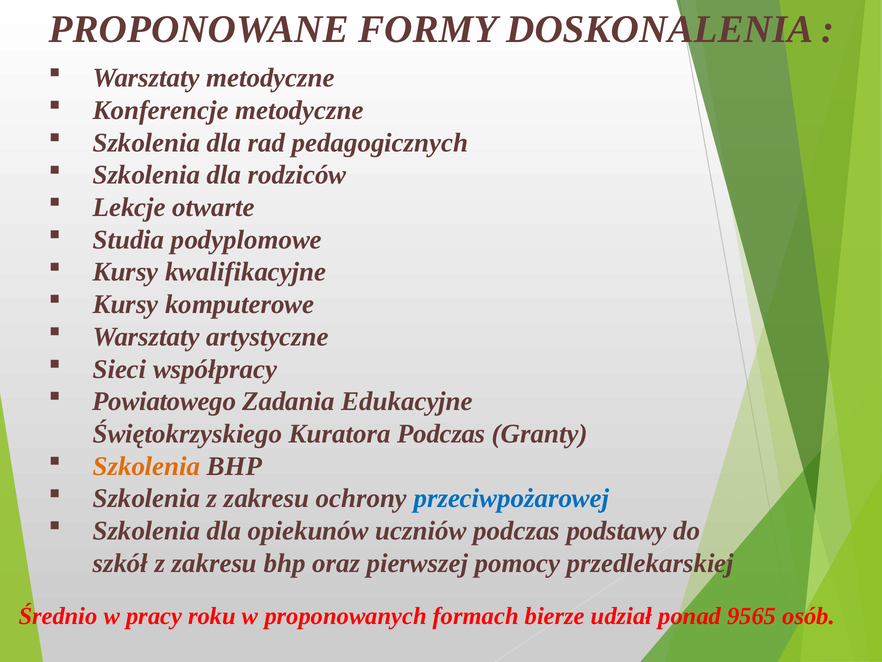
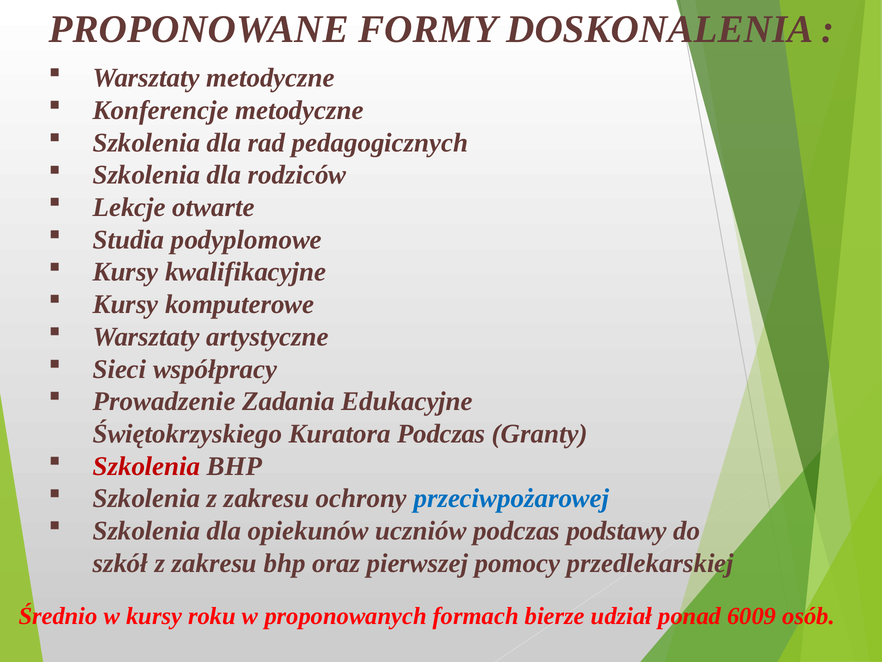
Powiatowego: Powiatowego -> Prowadzenie (164, 401)
Szkolenia colour: orange -> red (146, 466)
w pracy: pracy -> kursy (154, 615)
9565: 9565 -> 6009 (752, 615)
